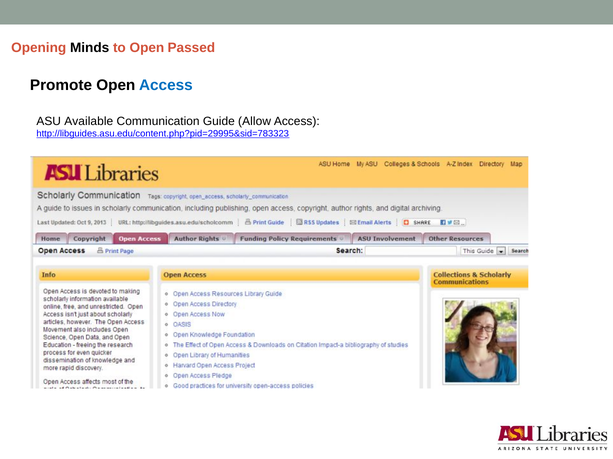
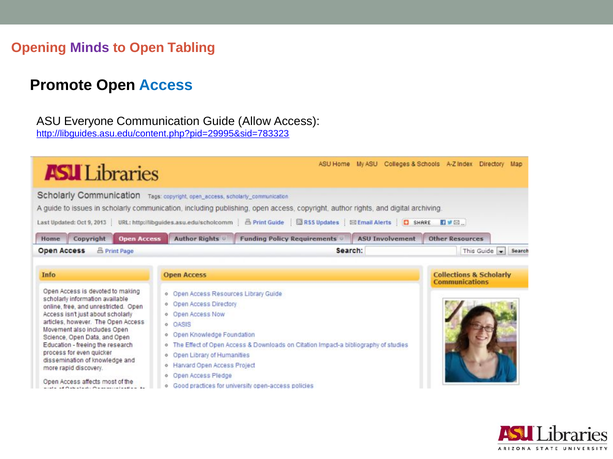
Minds colour: black -> purple (90, 48)
Passed: Passed -> Tabling (191, 48)
Available: Available -> Everyone (89, 121)
